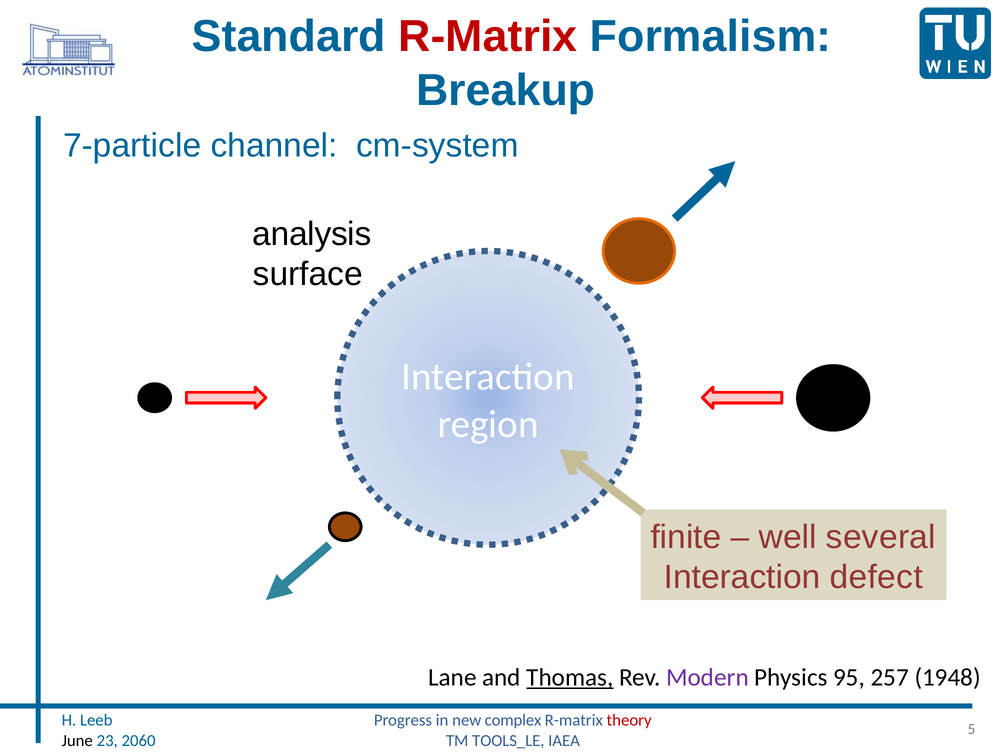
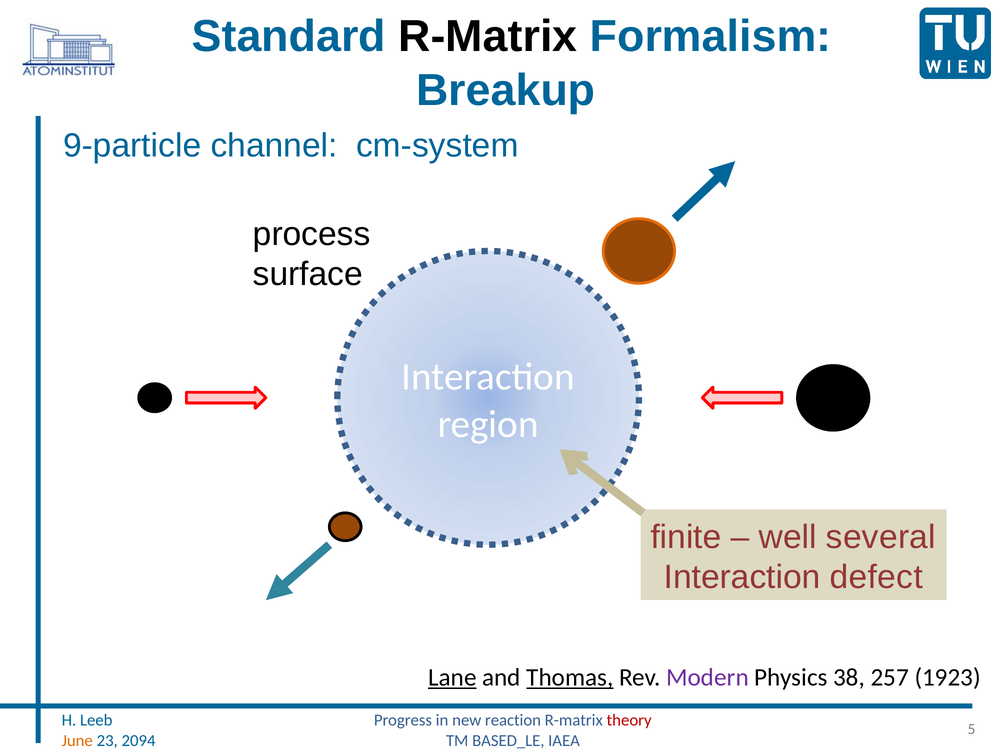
R-Matrix colour: red -> black (488, 37)
7-particle: 7-particle -> 9-particle (132, 146)
analysis: analysis -> process (312, 234)
Lane underline: none -> present (452, 678)
95: 95 -> 38 (849, 678)
1948: 1948 -> 1923 (948, 678)
complex: complex -> reaction (513, 720)
June colour: black -> orange (77, 741)
2060: 2060 -> 2094 (139, 741)
TOOLS_LE: TOOLS_LE -> BASED_LE (508, 741)
